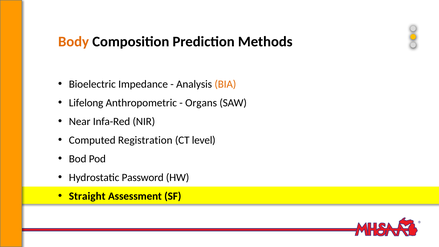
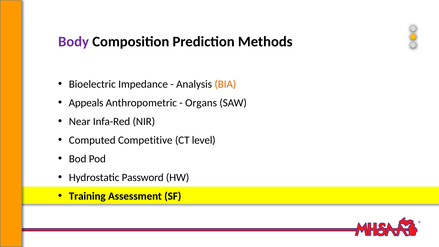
Body colour: orange -> purple (74, 42)
Lifelong: Lifelong -> Appeals (86, 103)
Registration: Registration -> Competitive (145, 140)
Straight: Straight -> Training (87, 196)
